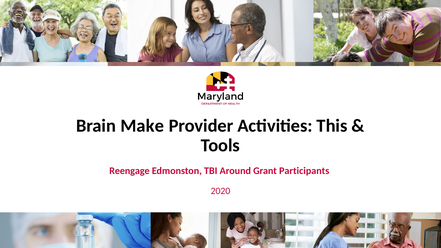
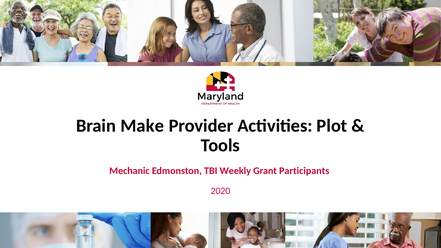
This: This -> Plot (332, 126)
Reengage: Reengage -> Mechanic (129, 171)
Around: Around -> Weekly (235, 171)
